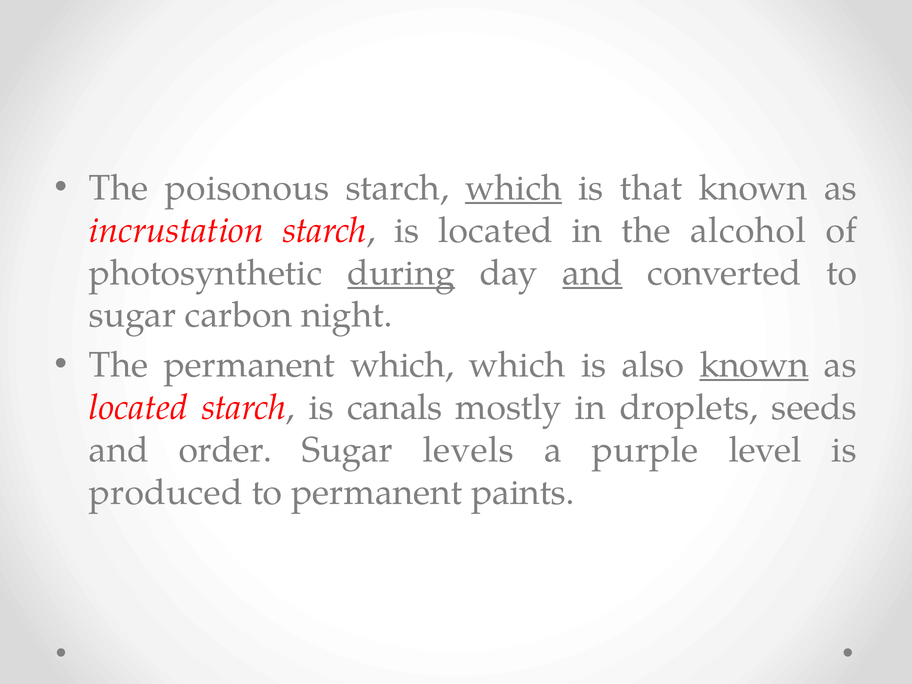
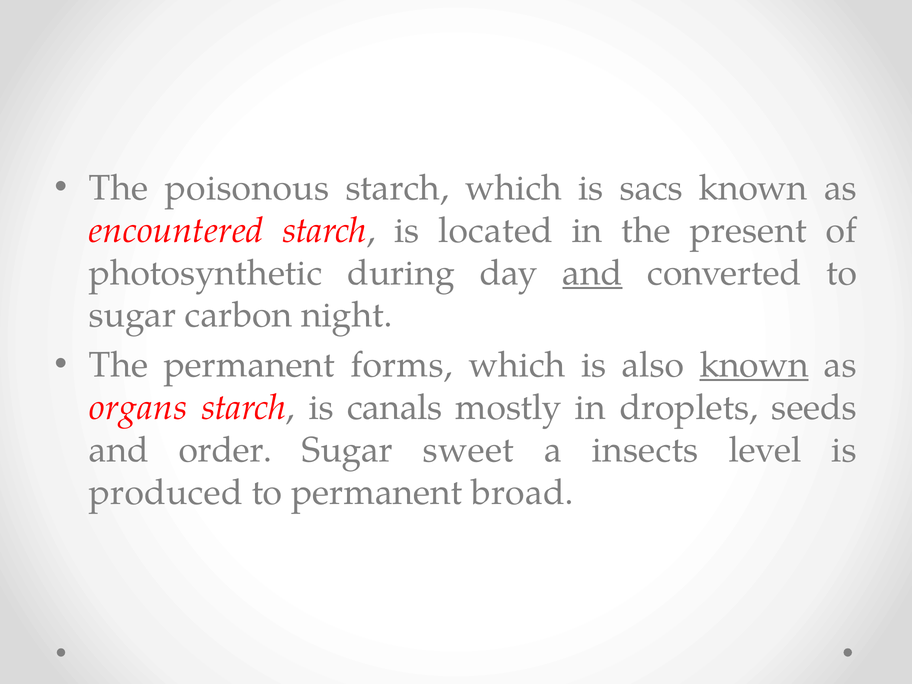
which underline: present -> none (514, 188)
that: that -> sacs (651, 188)
incrustation: incrustation -> encountered (176, 230)
alcohol: alcohol -> present (748, 230)
during underline: present -> none (401, 273)
permanent which: which -> forms (402, 365)
located: located -> organs (138, 407)
levels: levels -> sweet (468, 450)
purple: purple -> insects (645, 450)
paints: paints -> broad (523, 492)
